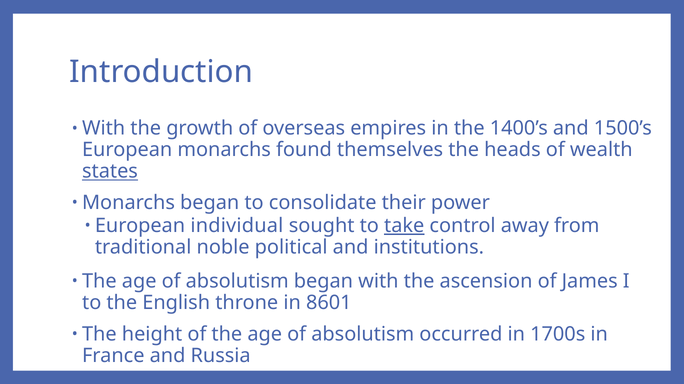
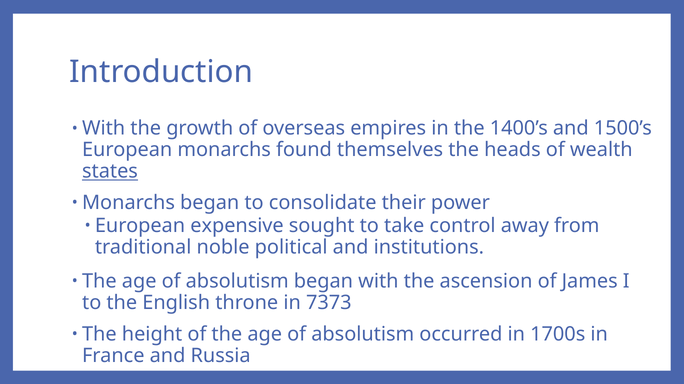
individual: individual -> expensive (237, 226)
take underline: present -> none (404, 226)
8601: 8601 -> 7373 (329, 303)
